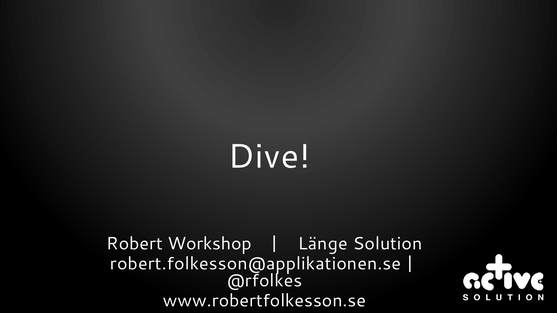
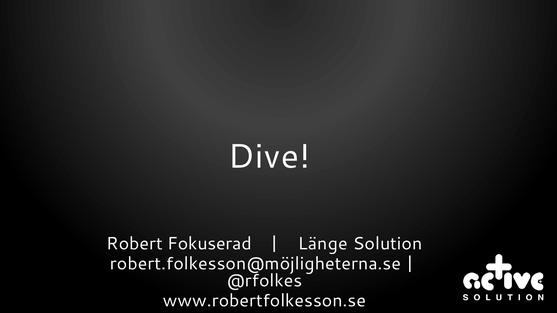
Workshop: Workshop -> Fokuserad (209, 244)
robert.folkesson@applikationen.se: robert.folkesson@applikationen.se -> robert.folkesson@möjligheterna.se (256, 264)
